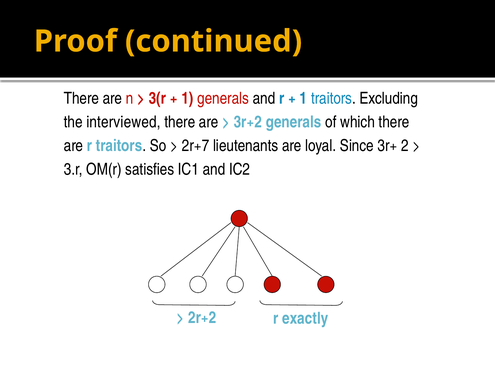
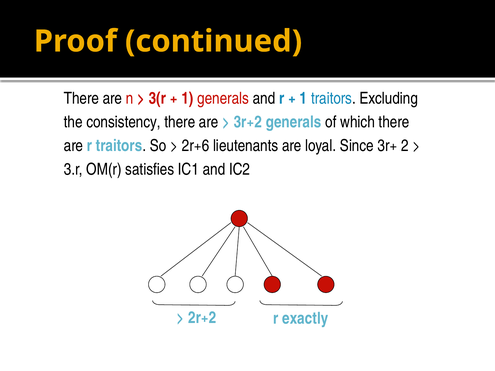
interviewed: interviewed -> consistency (124, 122)
2r+7: 2r+7 -> 2r+6 (196, 146)
